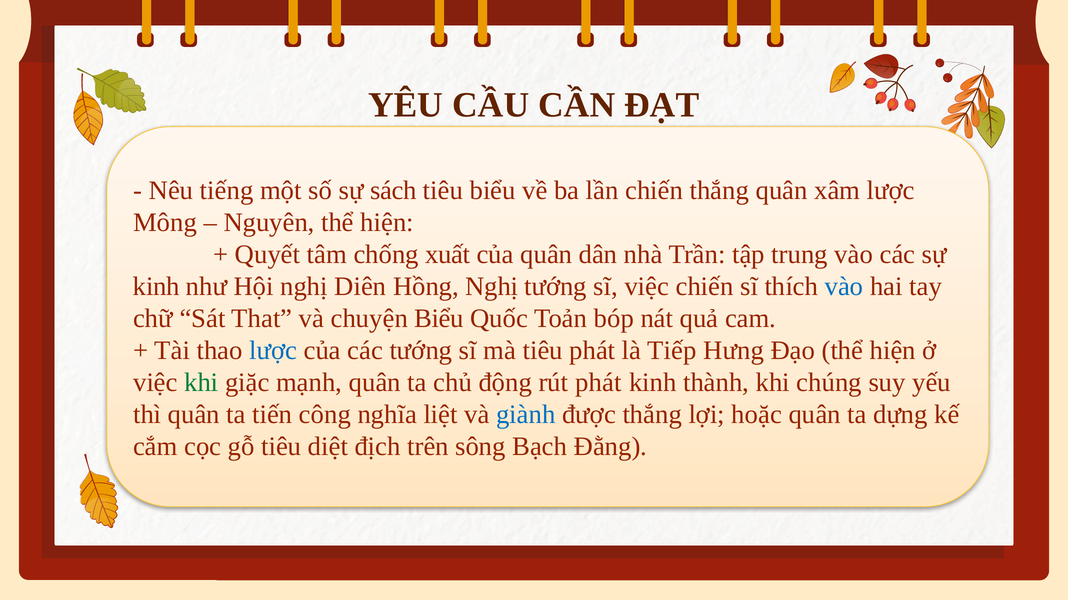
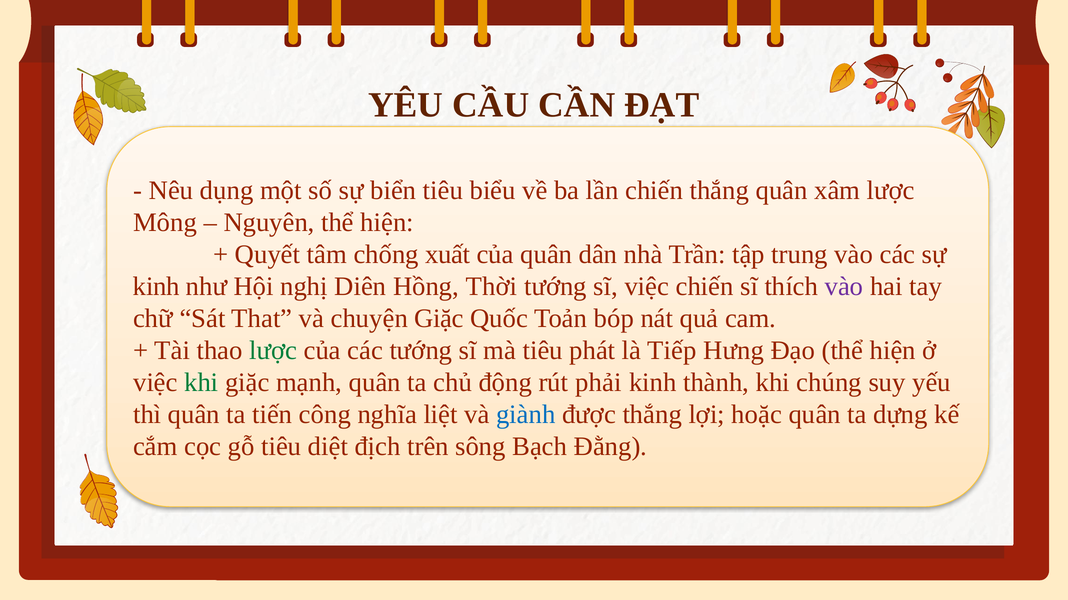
tiếng: tiếng -> dụng (227, 191)
sách: sách -> biển (393, 191)
Hồng Nghị: Nghị -> Thời (491, 287)
vào colour: blue -> purple (844, 287)
chuyện Biểu: Biểu -> Giặc (439, 319)
lược colour: blue -> green (273, 351)
rút phát: phát -> phải (598, 383)
